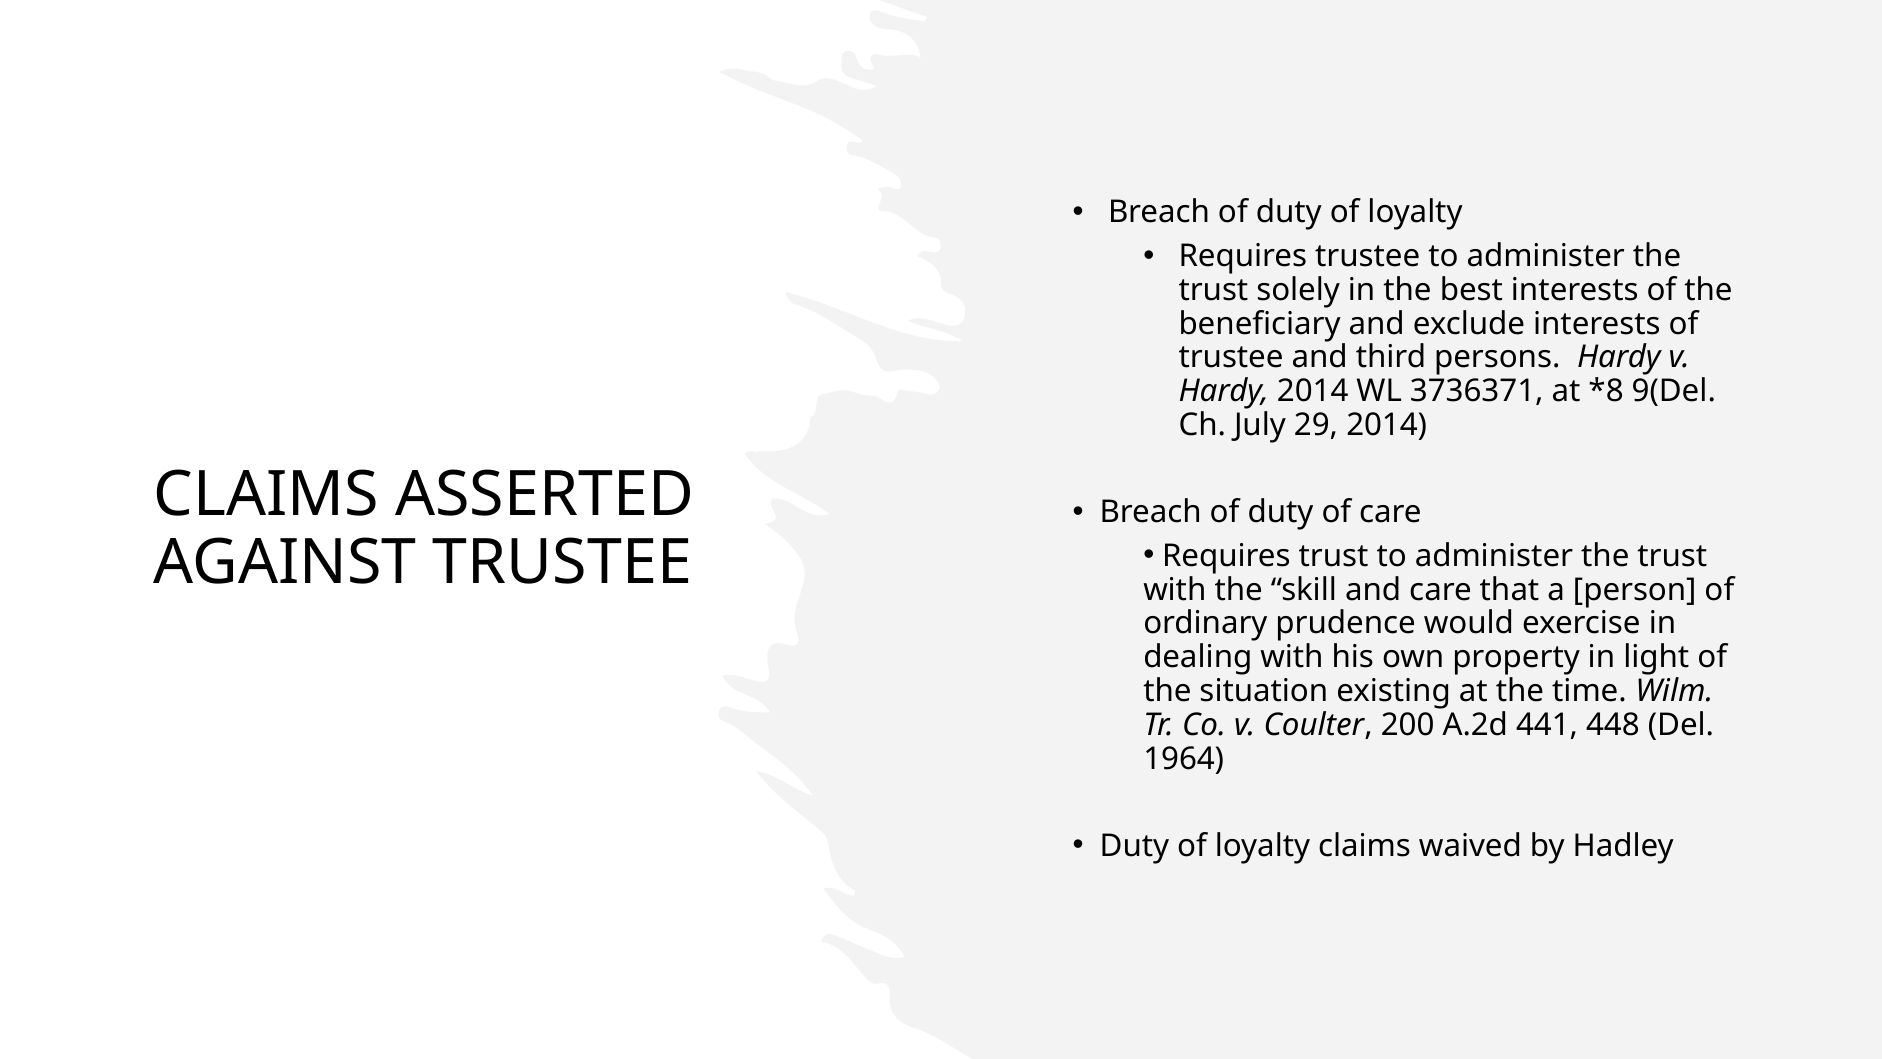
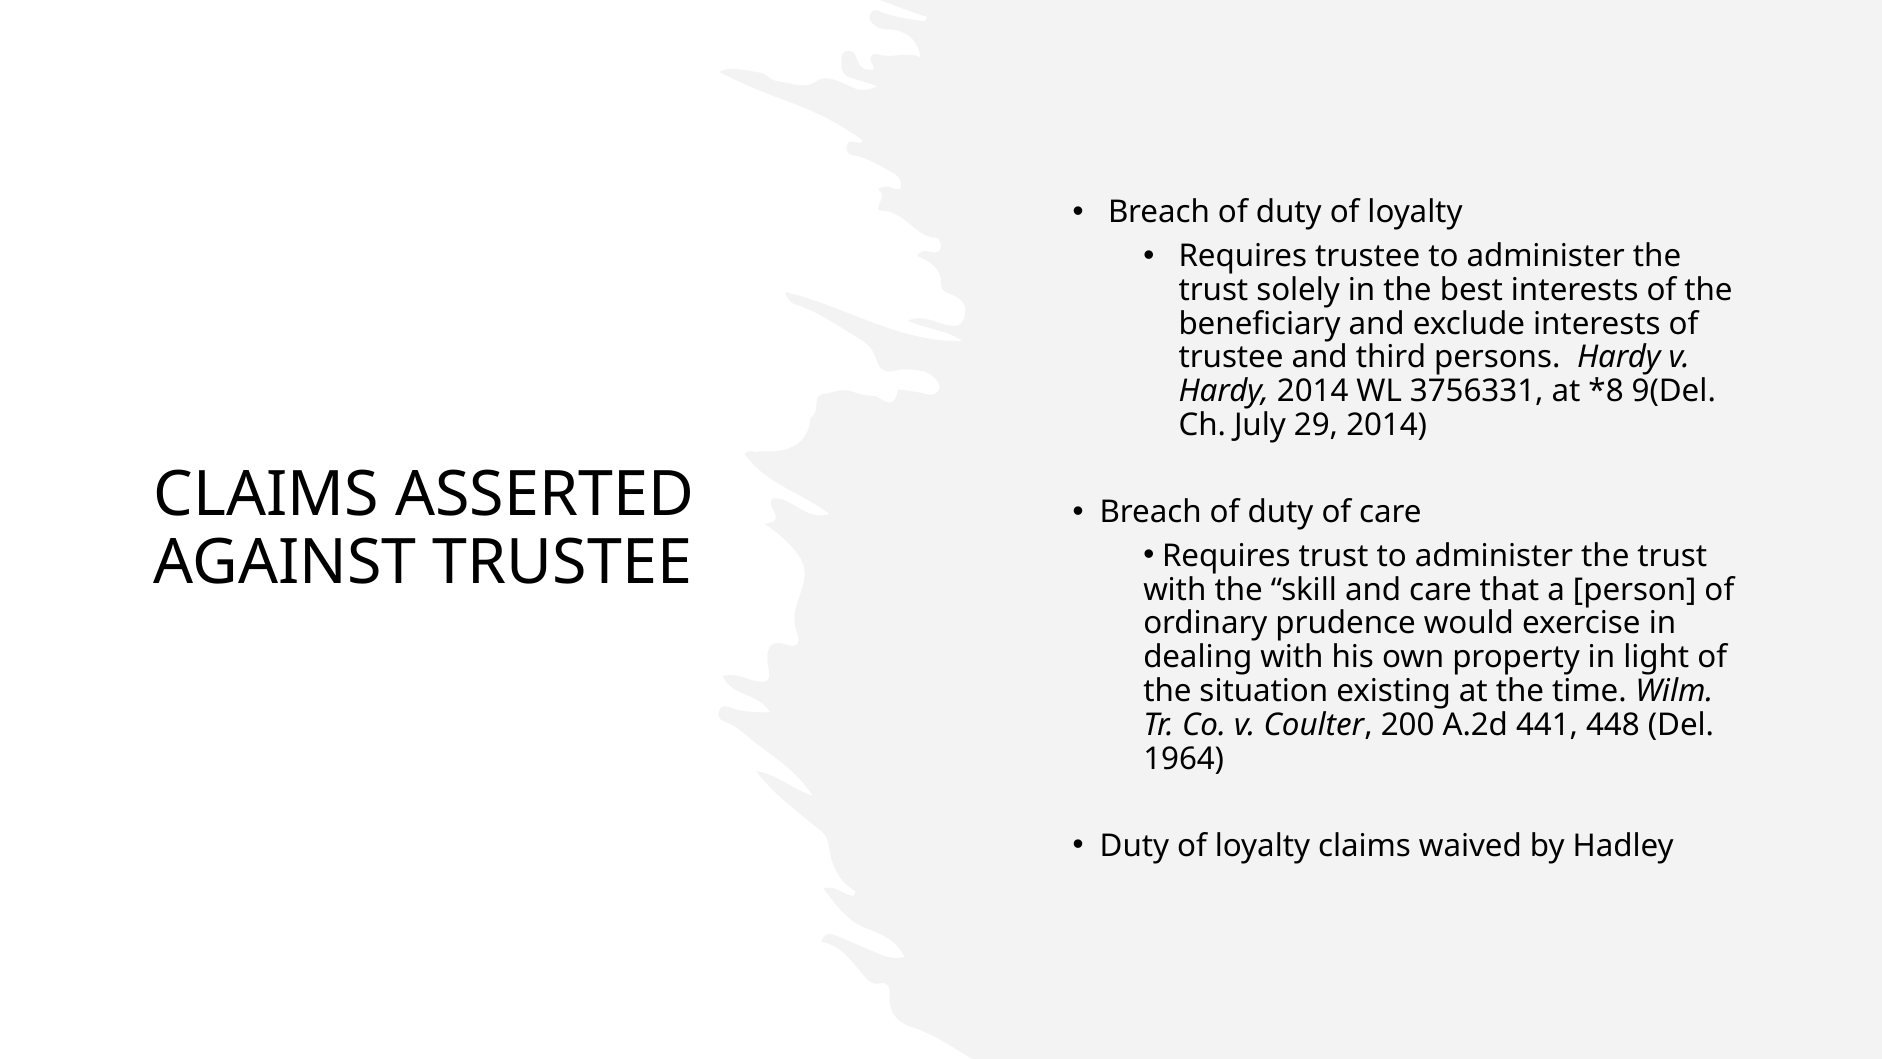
3736371: 3736371 -> 3756331 (1477, 391)
